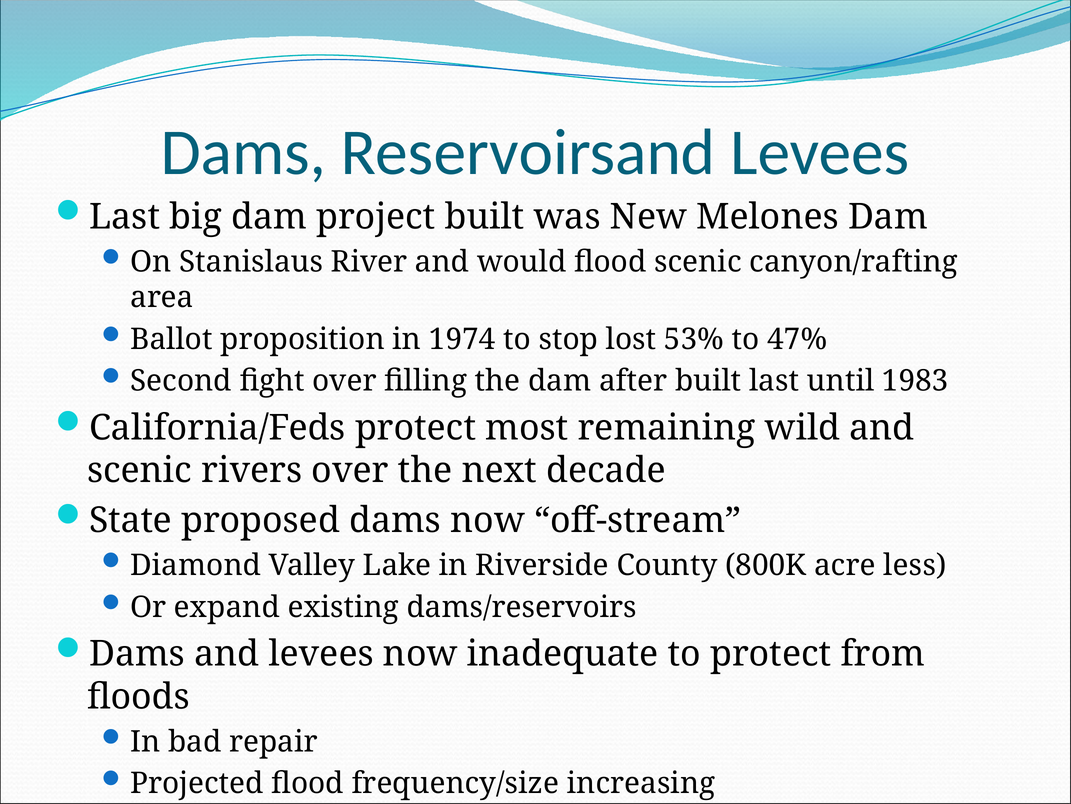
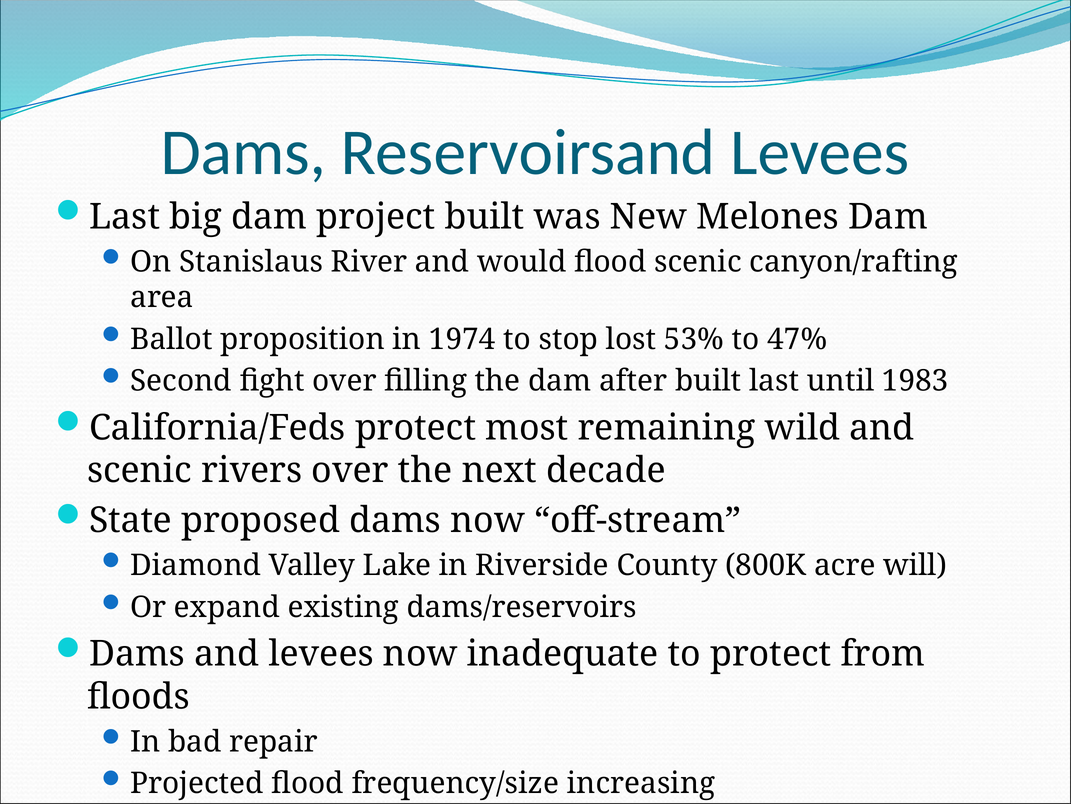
less: less -> will (915, 565)
